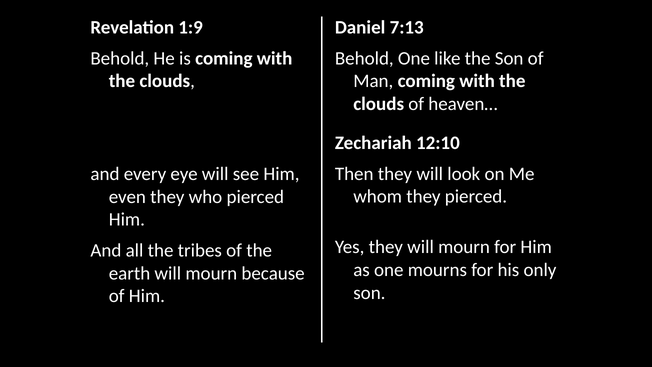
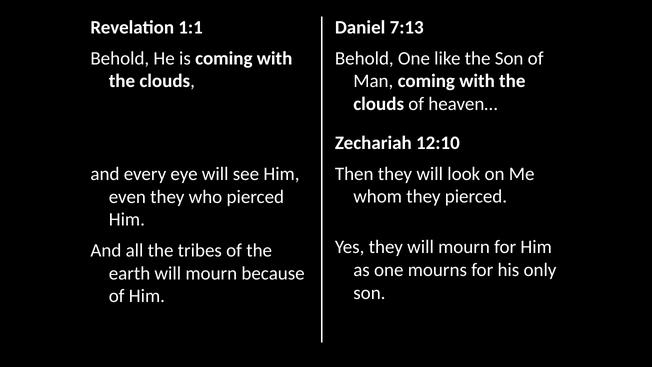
1:9: 1:9 -> 1:1 (191, 27)
